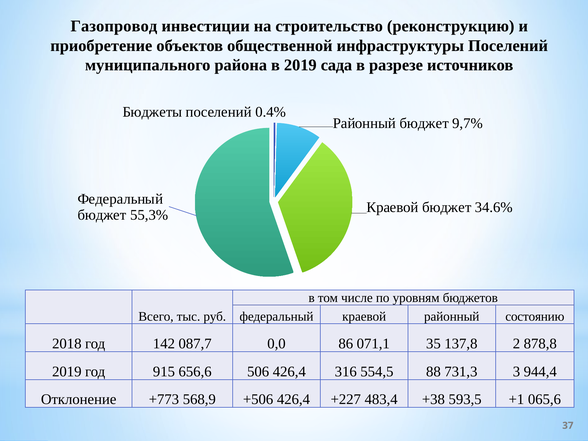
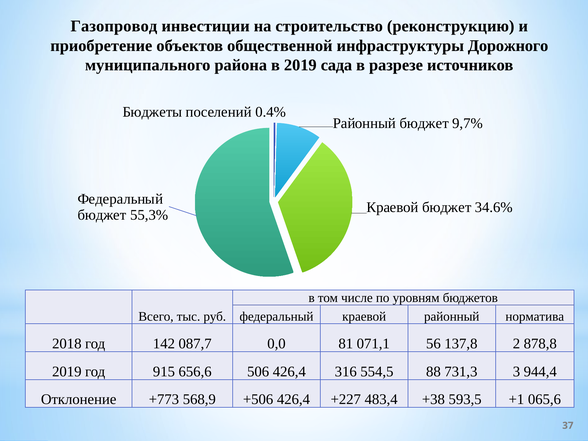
инфраструктуры Поселений: Поселений -> Дорожного (508, 46)
состоянию: состоянию -> норматива (535, 317)
86: 86 -> 81 (346, 344)
35: 35 -> 56 (433, 344)
